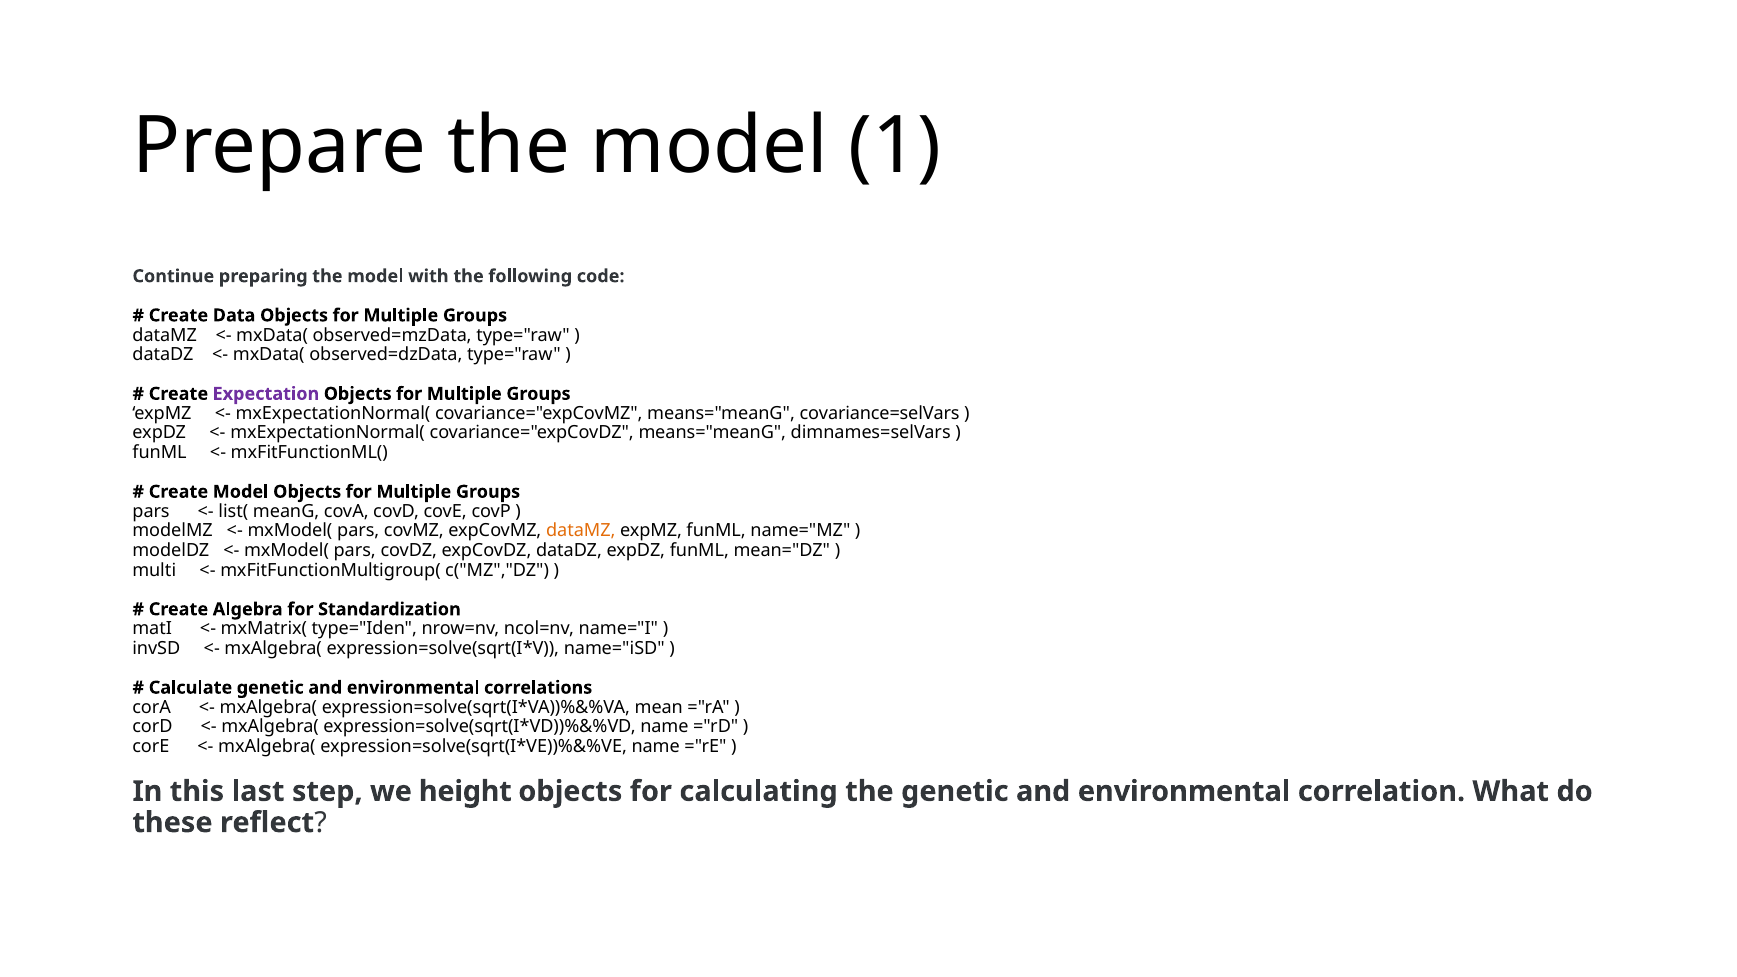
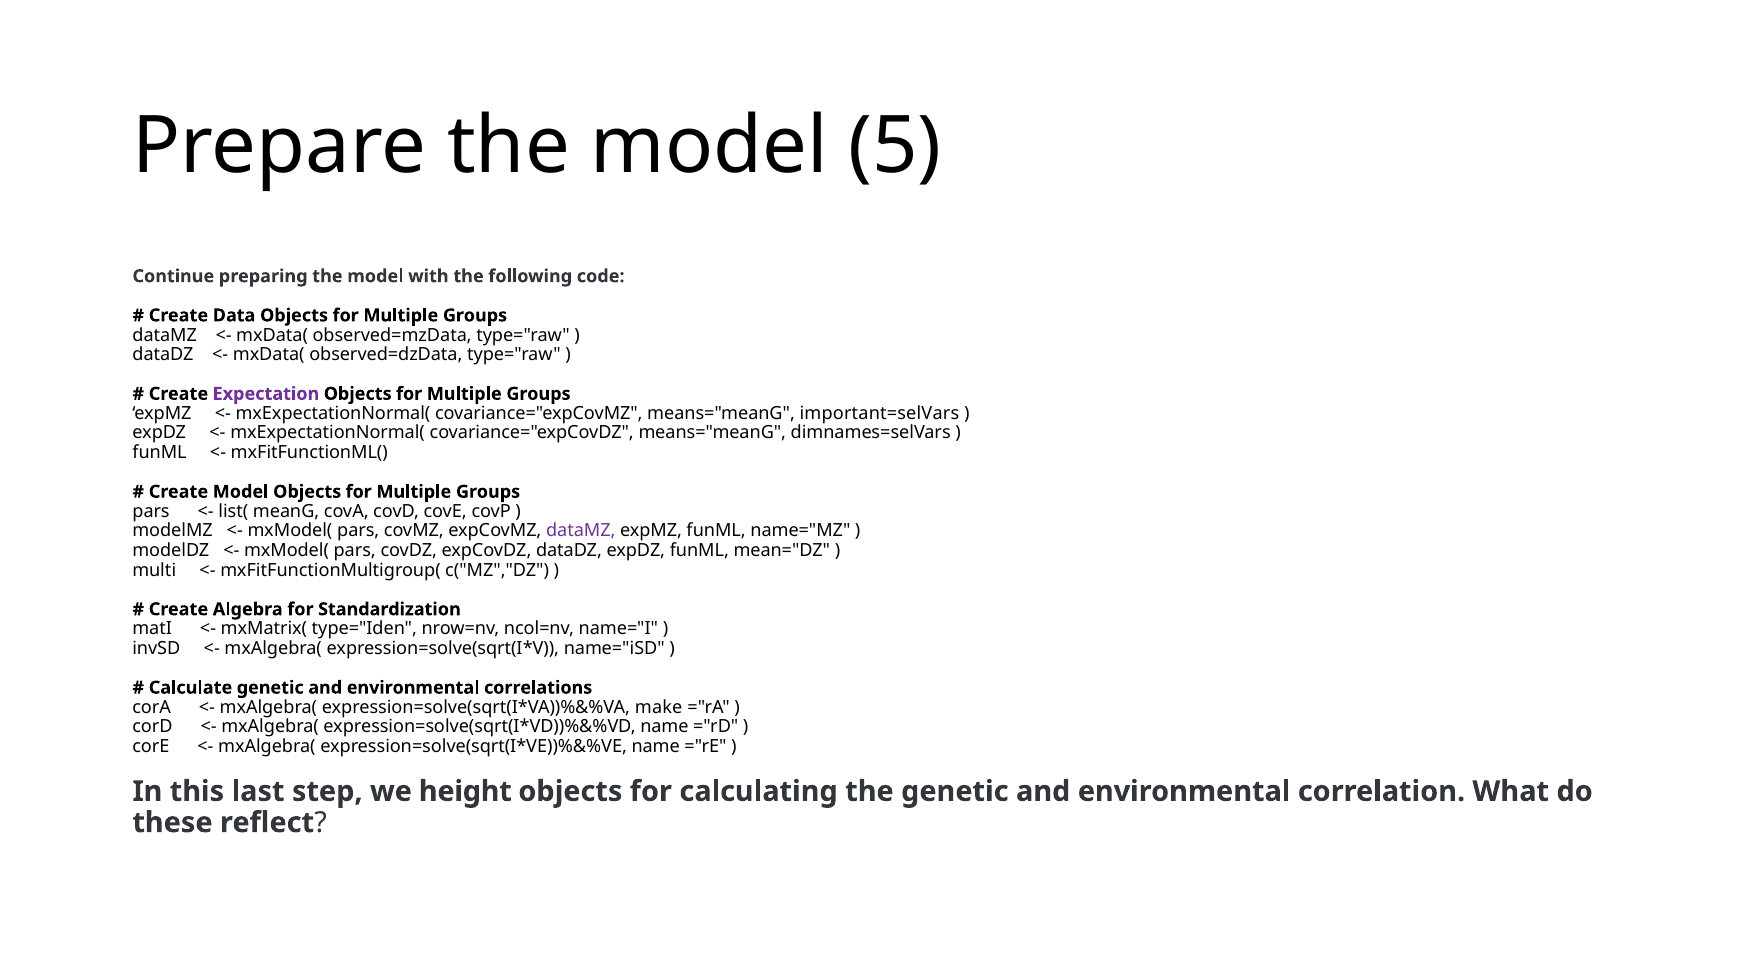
1: 1 -> 5 (895, 146)
covariance=selVars: covariance=selVars -> important=selVars (879, 413)
dataMZ colour: orange -> purple (581, 531)
mean: mean -> make (659, 707)
